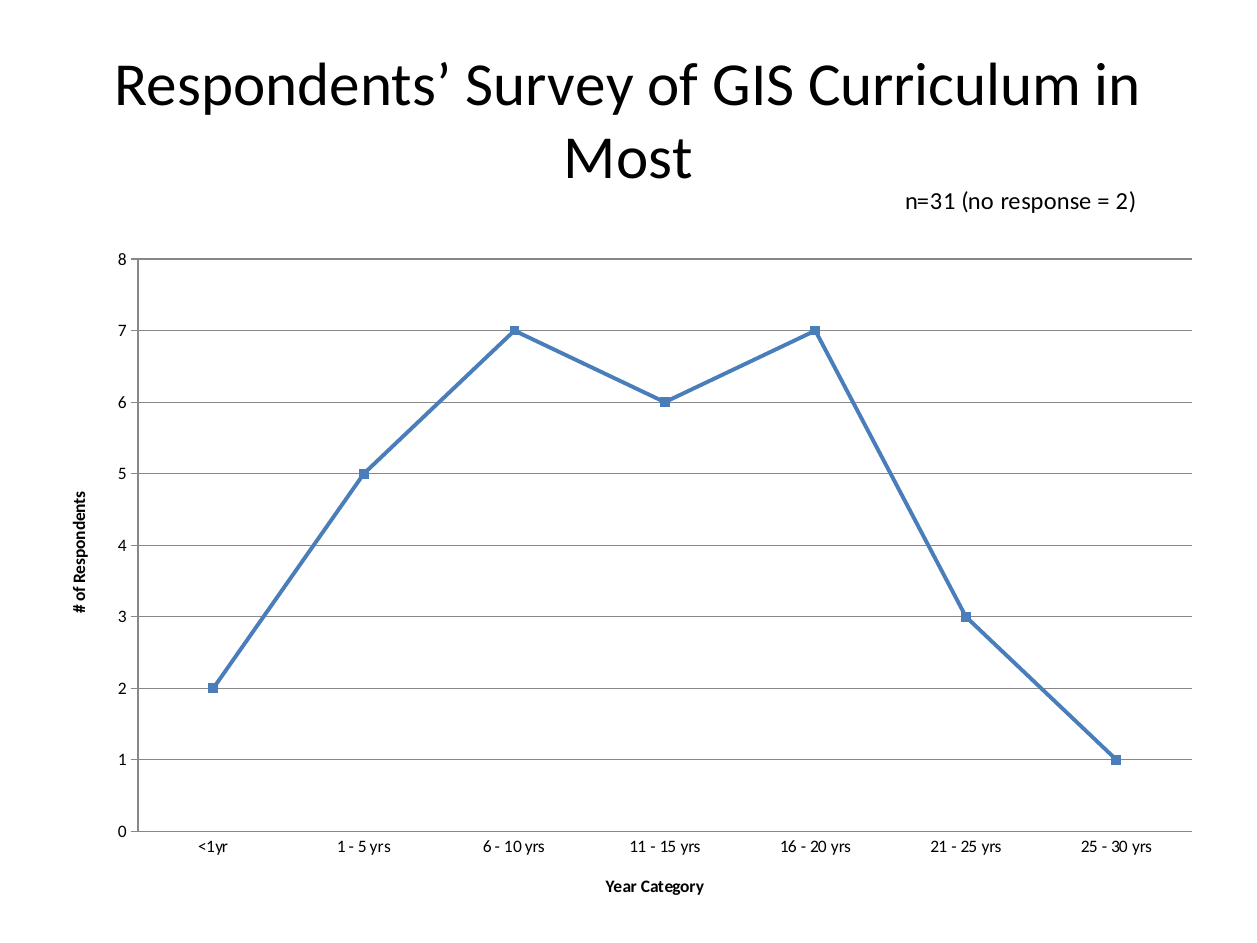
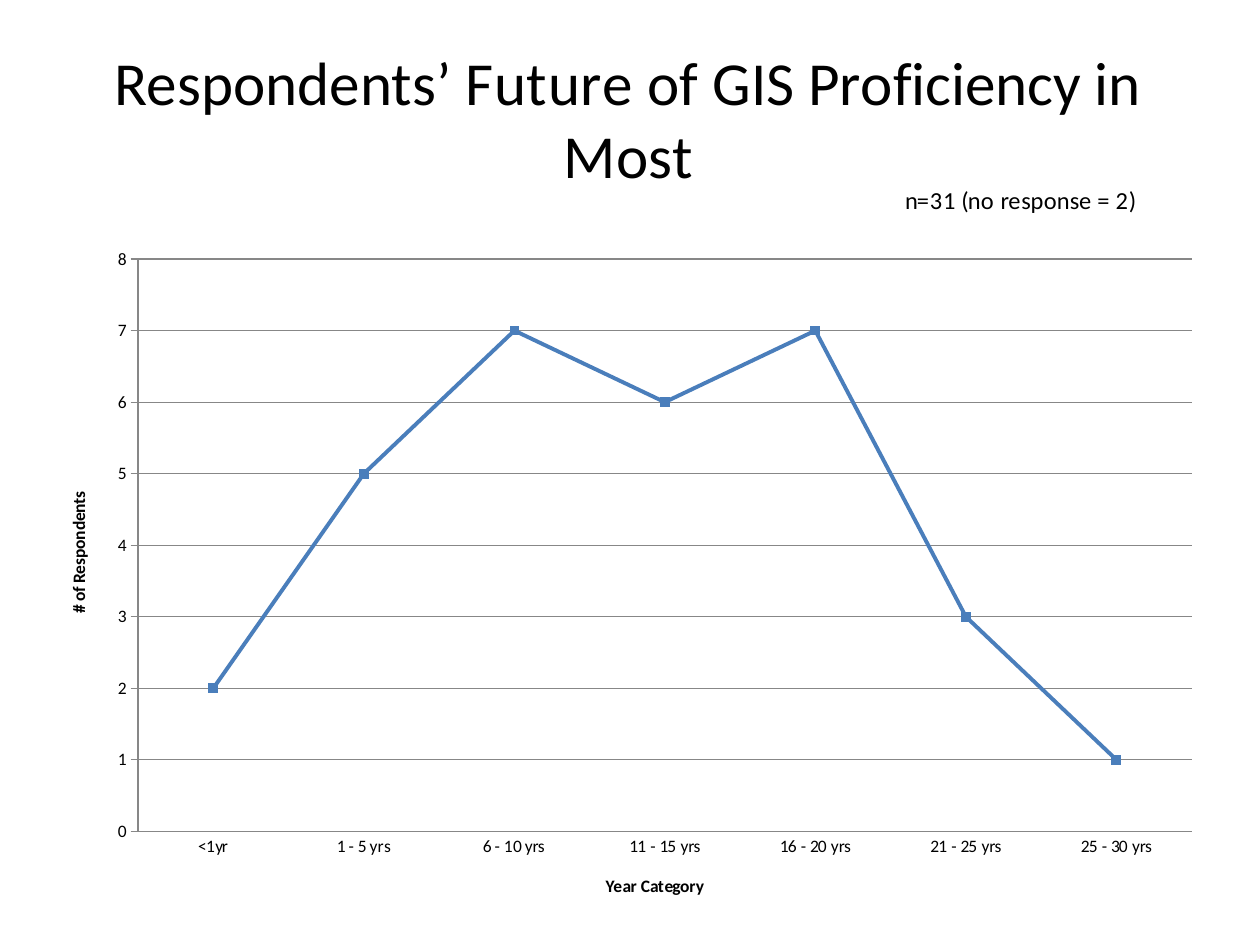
Survey: Survey -> Future (549, 85)
Curriculum: Curriculum -> Proficiency (945, 85)
